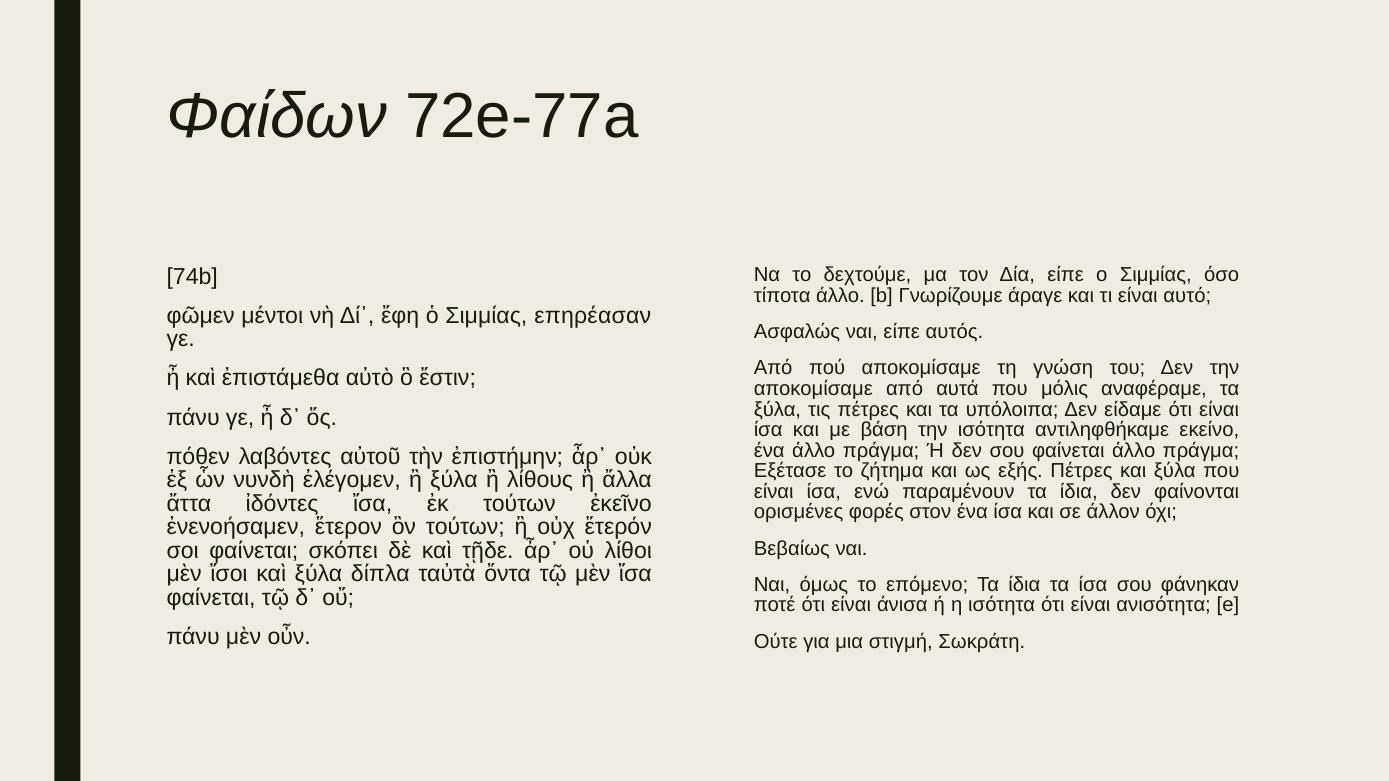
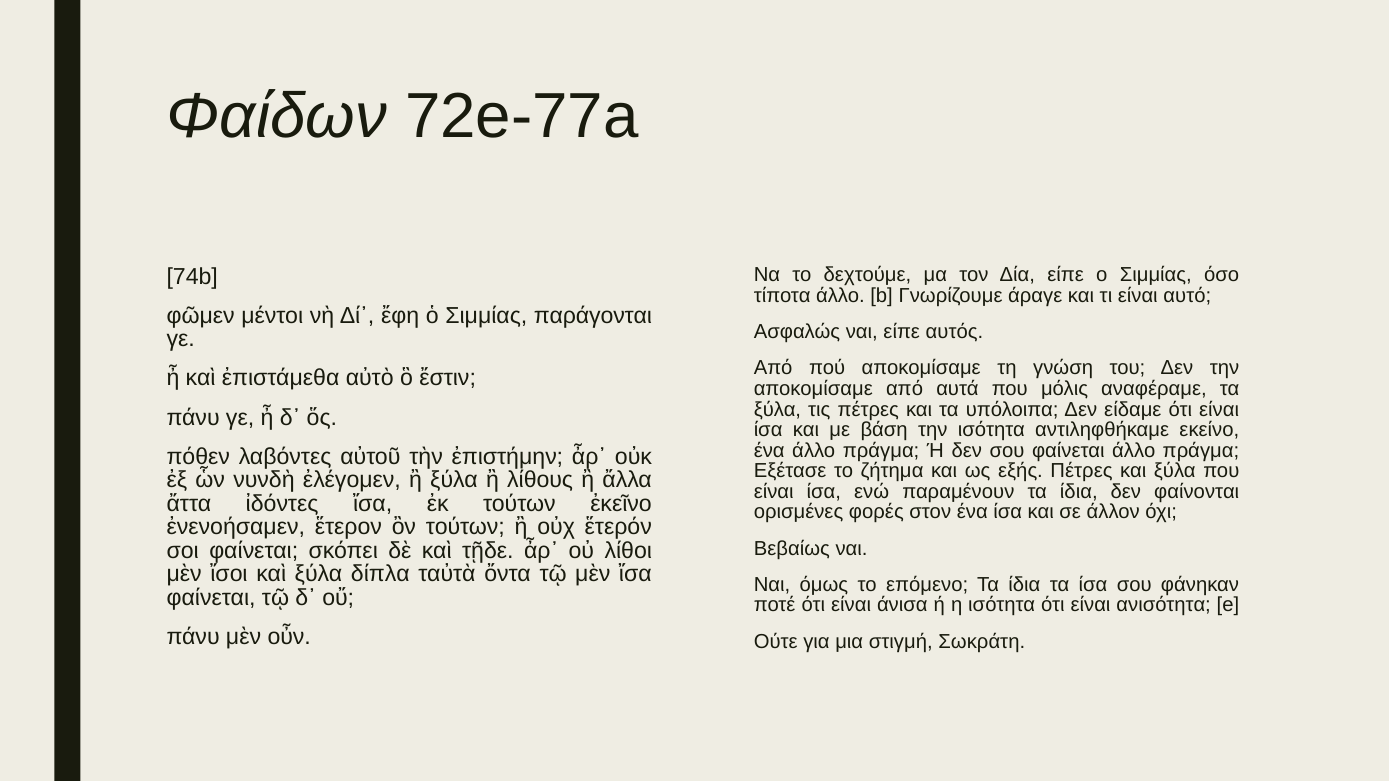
επηρέασαν: επηρέασαν -> παράγονται (593, 316)
